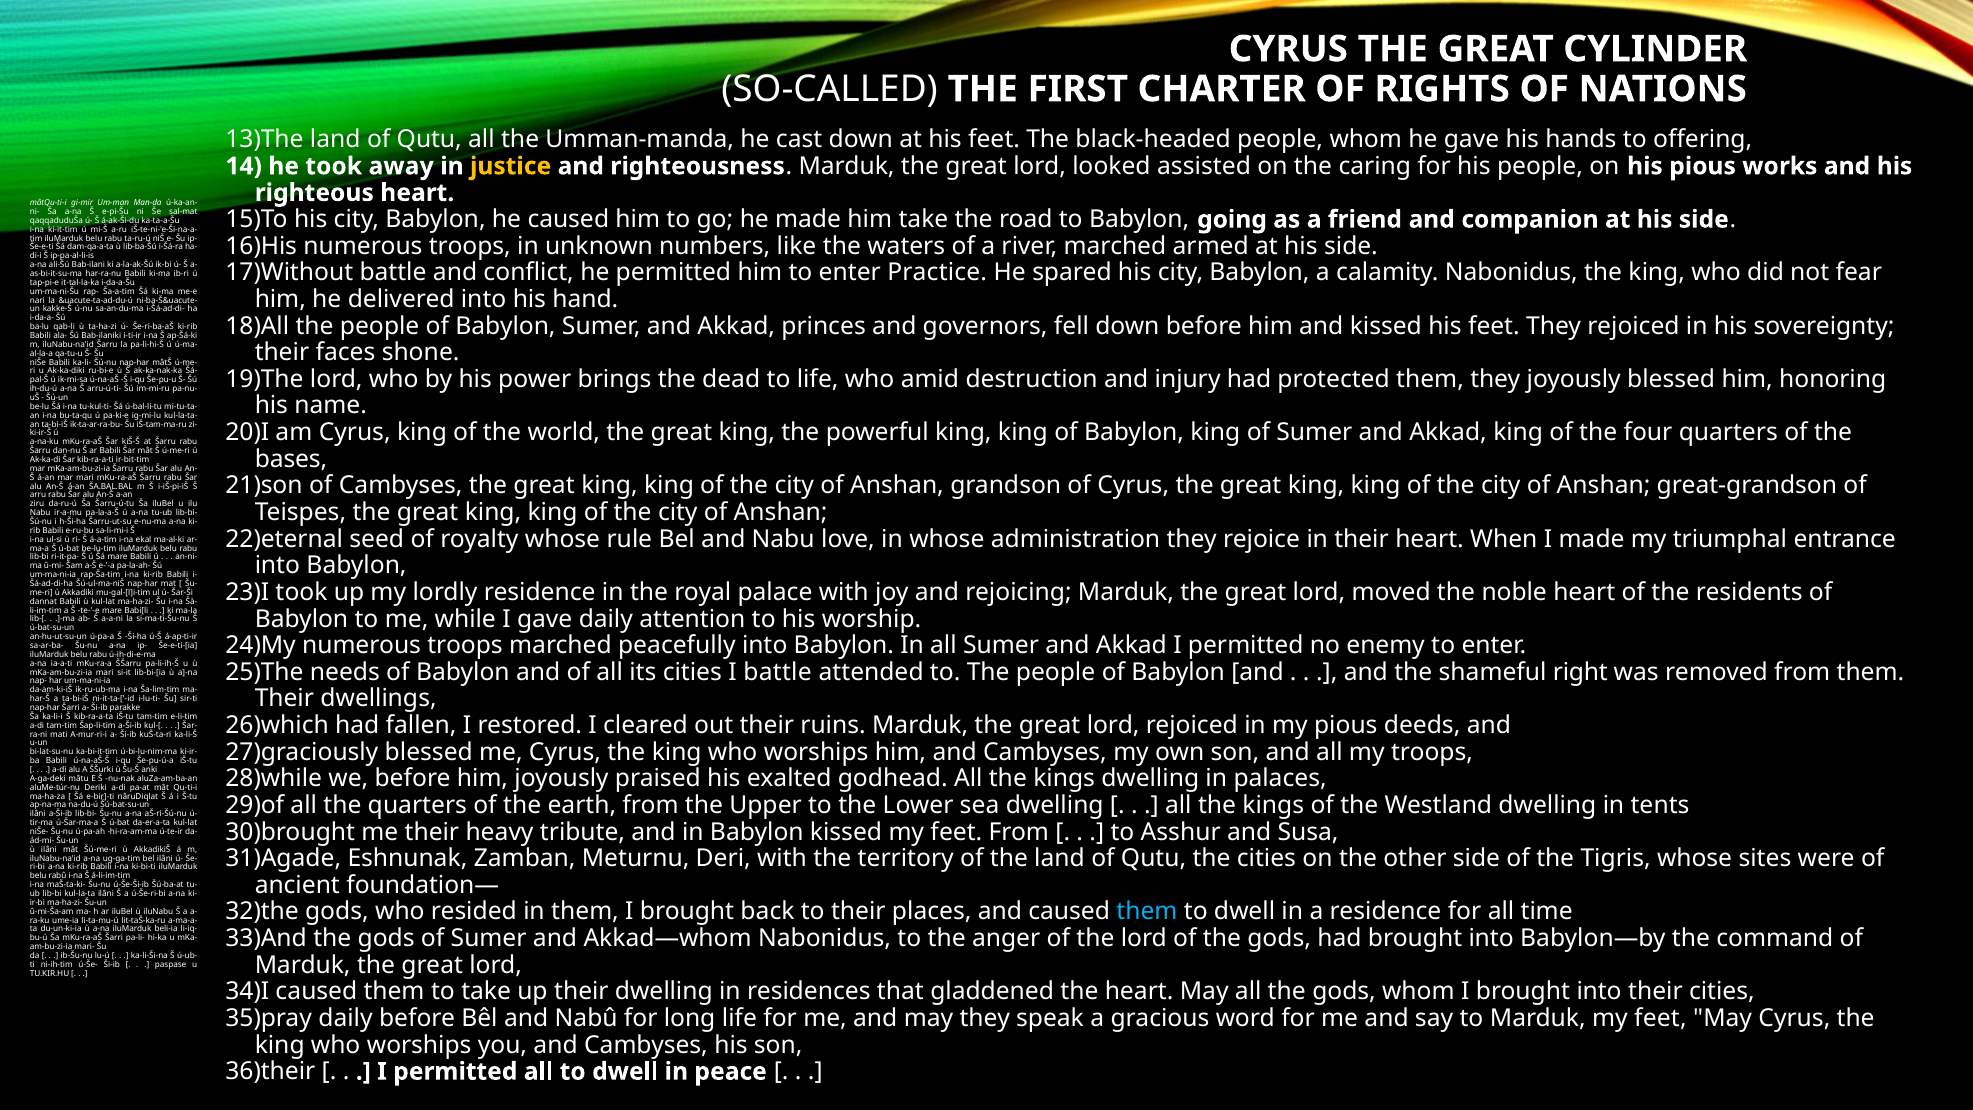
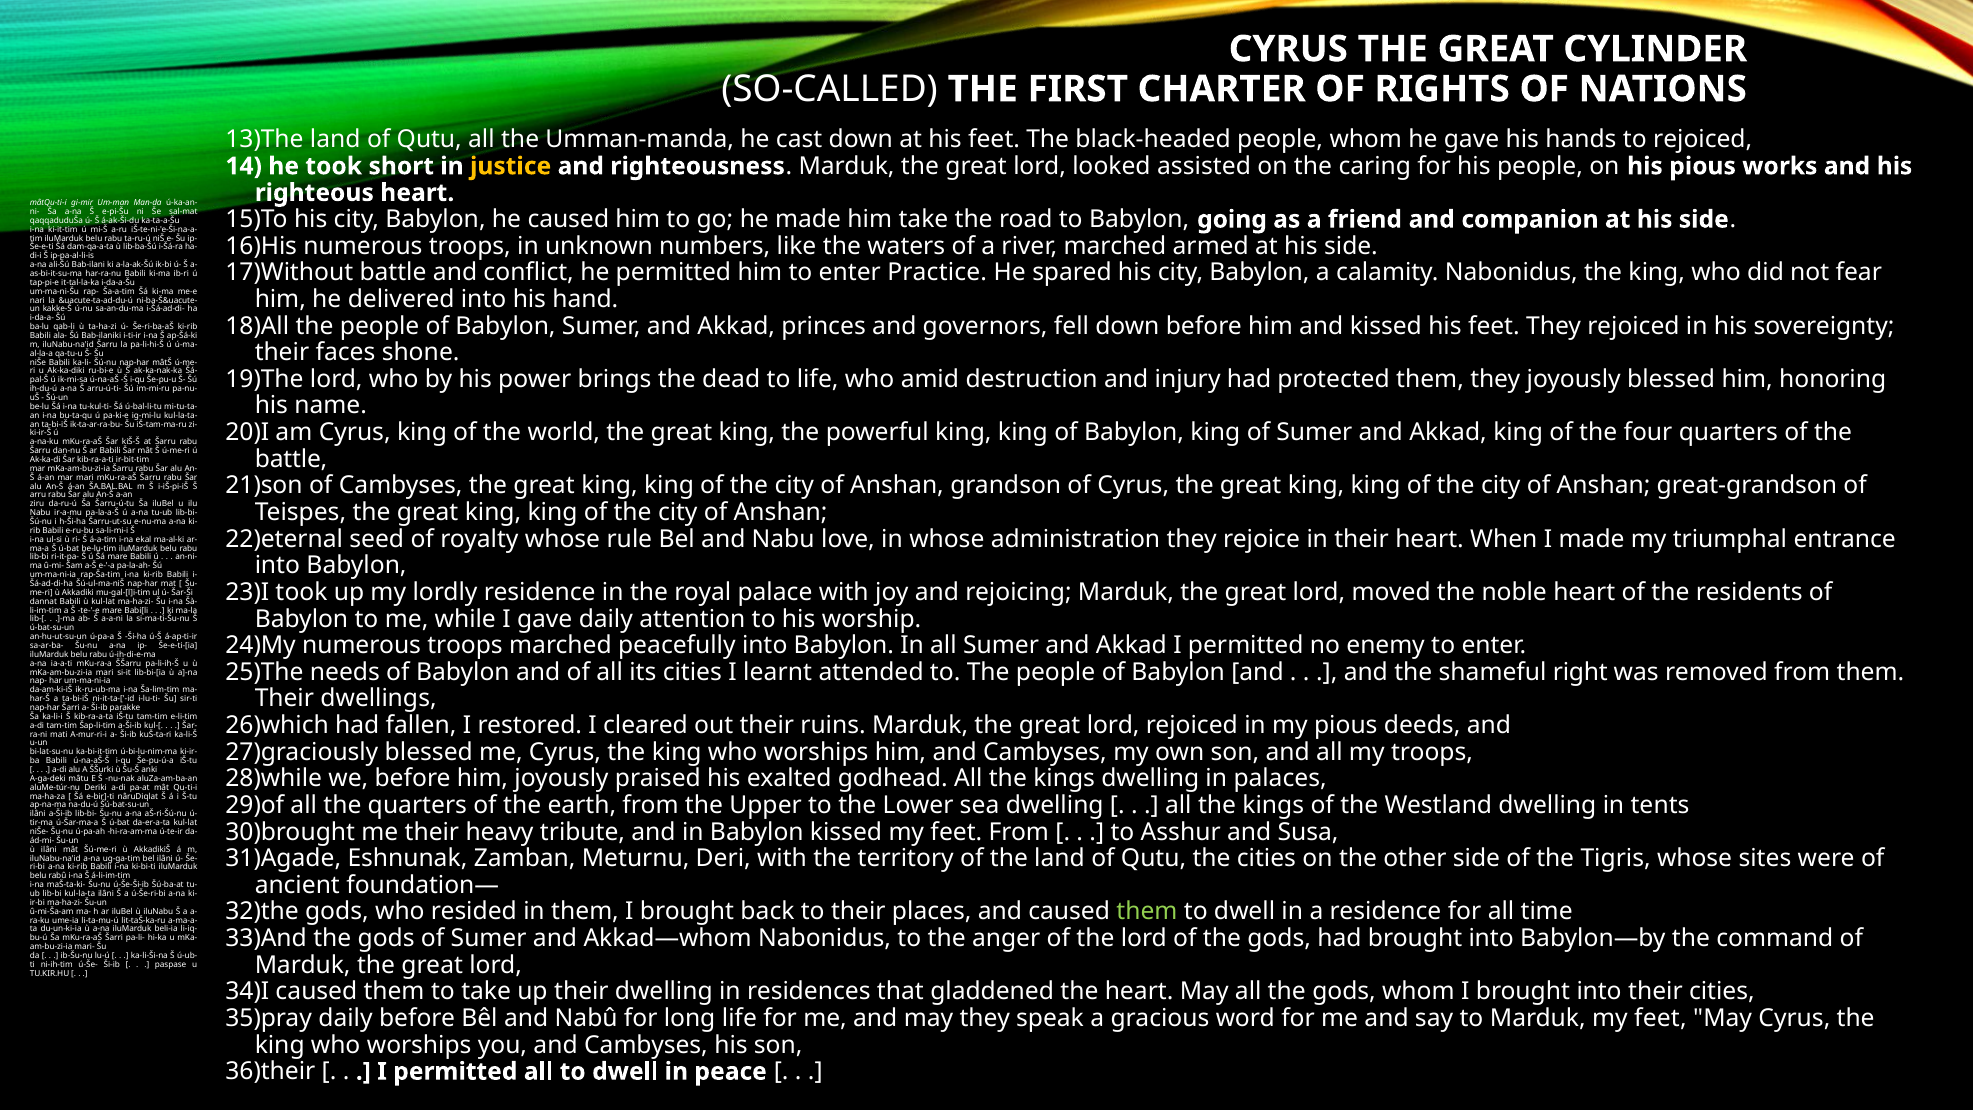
to offering: offering -> rejoiced (1703, 140)
away: away -> short (401, 166)
bases: bases -> battle (291, 459)
I battle: battle -> learnt (778, 672)
them colour: light blue -> light green (1147, 912)
